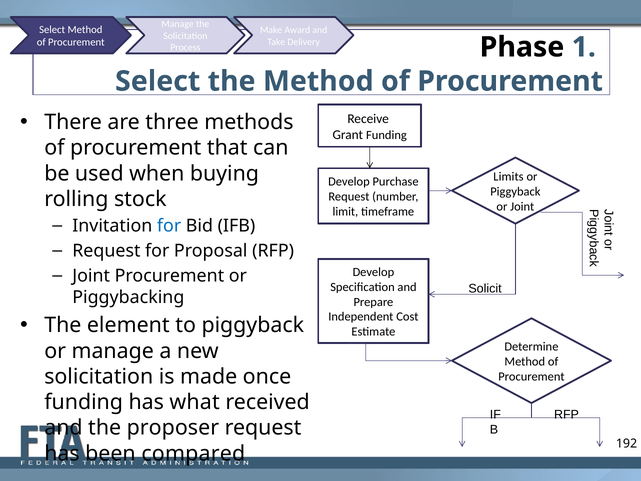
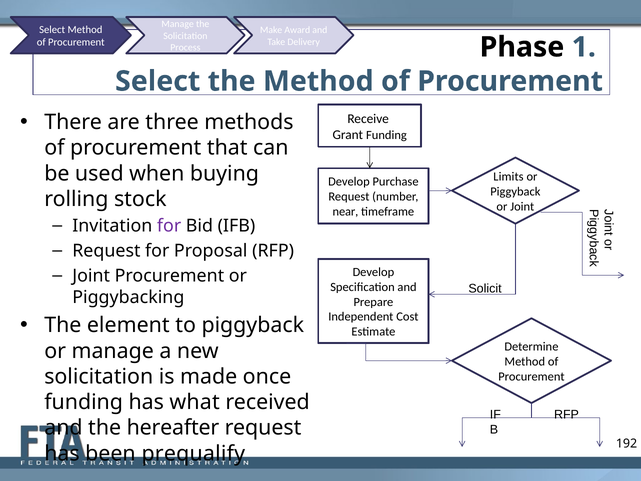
limit: limit -> near (345, 212)
for colour: blue -> purple (169, 226)
proposer: proposer -> hereafter (173, 428)
compared: compared -> prequalify (193, 453)
